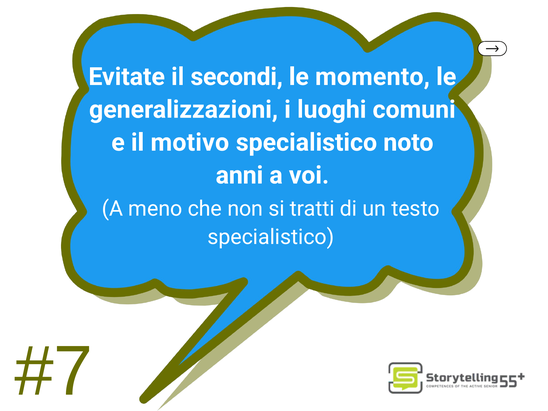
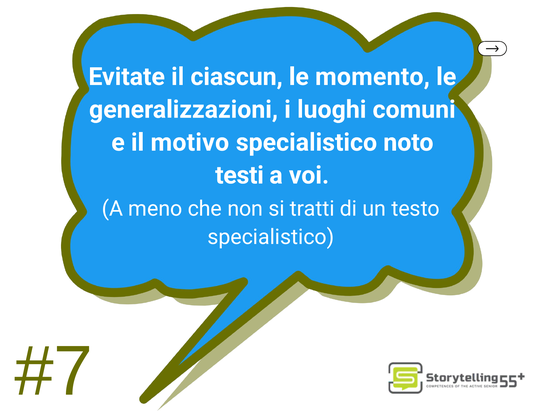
secondi: secondi -> ciascun (237, 77)
anni: anni -> testi (240, 175)
